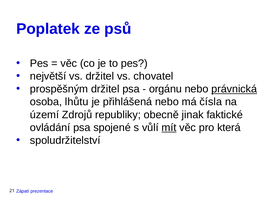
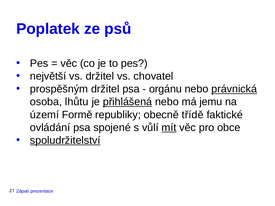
přihlášená underline: none -> present (127, 102)
čísla: čísla -> jemu (211, 102)
Zdrojů: Zdrojů -> Formě (77, 115)
jinak: jinak -> třídě (193, 115)
která: která -> obce (229, 128)
spoludržitelství underline: none -> present (65, 140)
